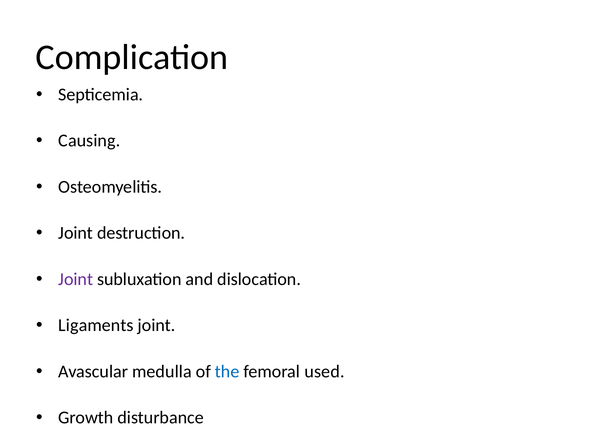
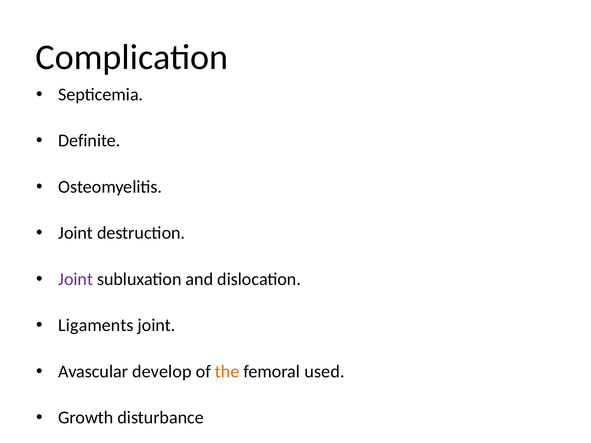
Causing: Causing -> Definite (89, 141)
medulla: medulla -> develop (162, 372)
the colour: blue -> orange (227, 372)
